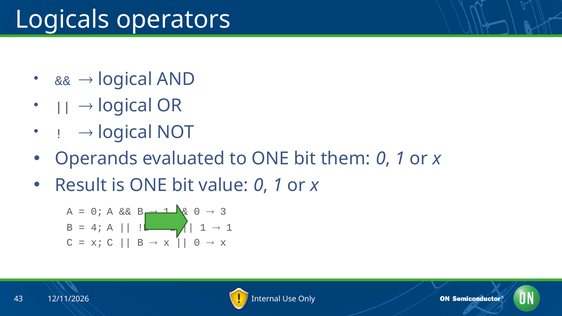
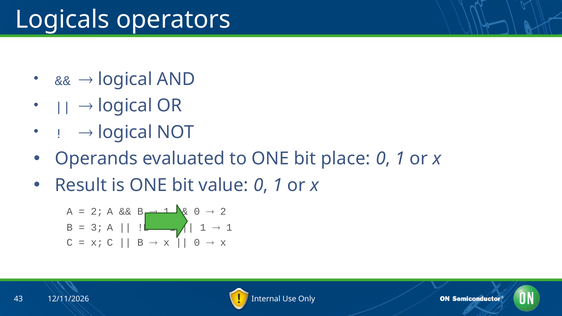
them: them -> place (346, 159)
0: 0 -> 2 (97, 211)
3: 3 -> 2 (223, 211)
4: 4 -> 3 (97, 228)
